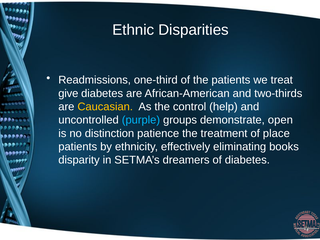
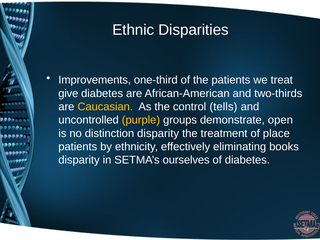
Readmissions: Readmissions -> Improvements (95, 80)
help: help -> tells (223, 107)
purple colour: light blue -> yellow (141, 120)
distinction patience: patience -> disparity (158, 133)
dreamers: dreamers -> ourselves (186, 160)
